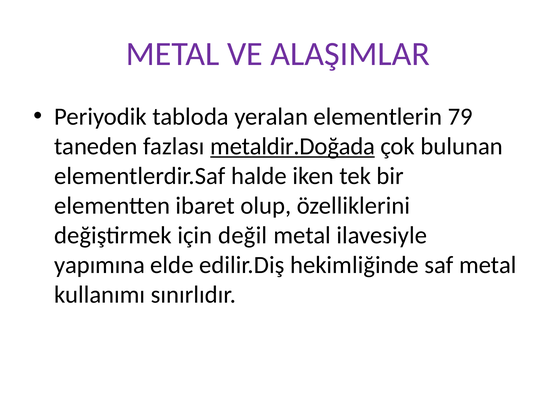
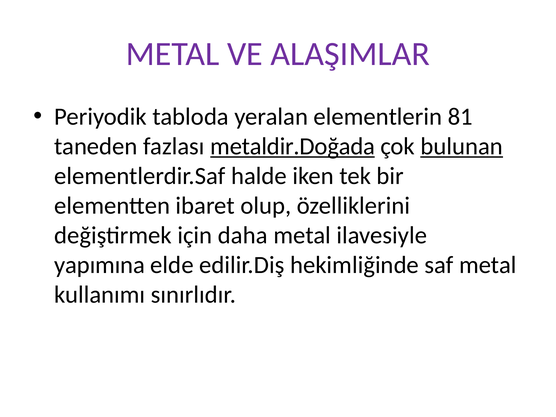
79: 79 -> 81 (460, 117)
bulunan underline: none -> present (462, 146)
değil: değil -> daha (243, 235)
